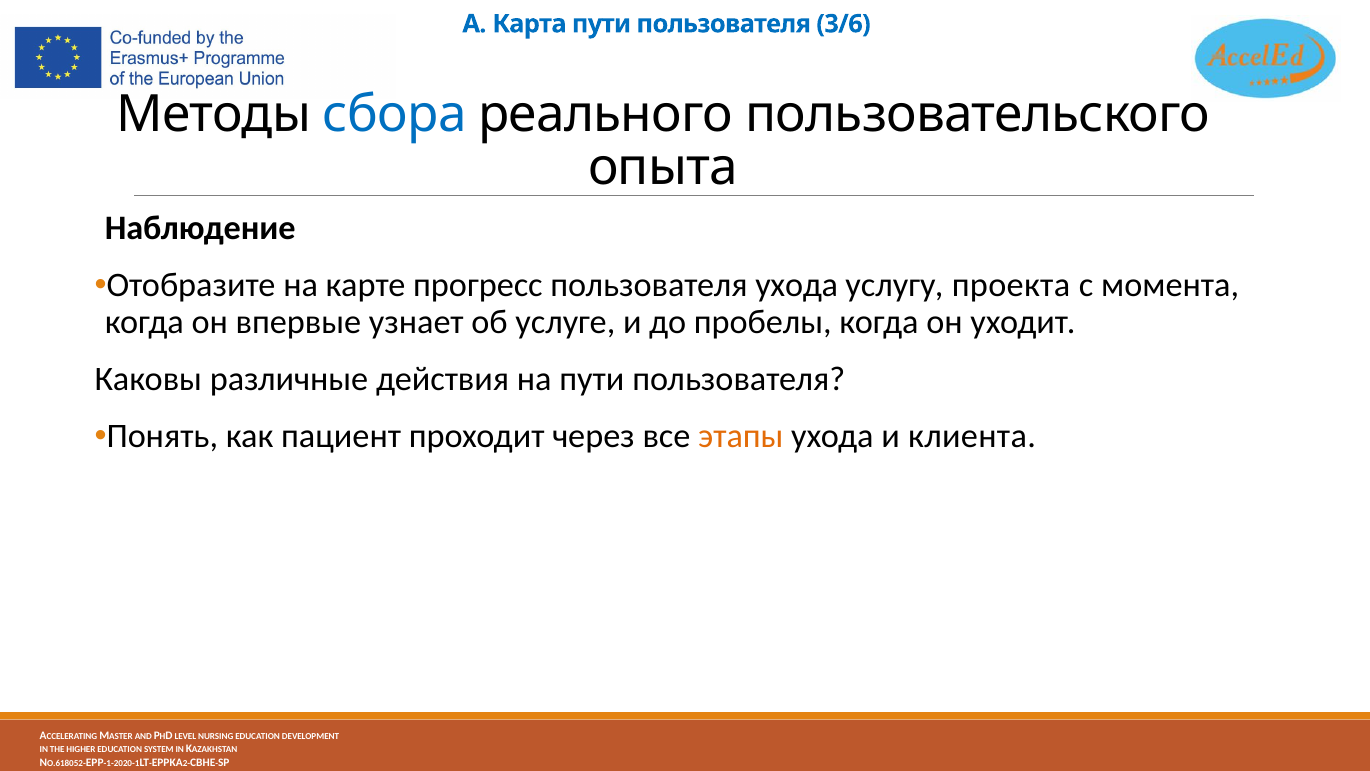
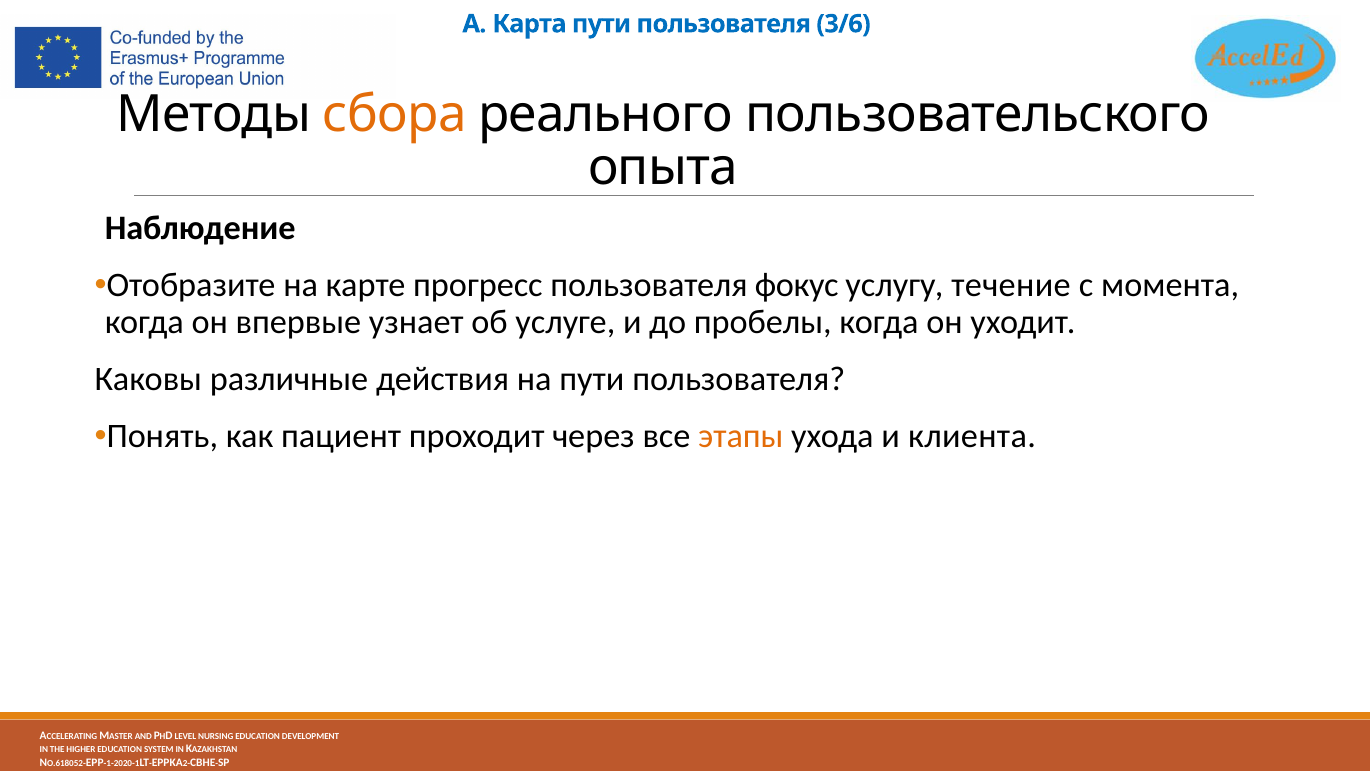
сбора colour: blue -> orange (395, 115)
пользователя ухода: ухода -> фокус (797, 285)
проекта: проекта -> течение (1011, 285)
